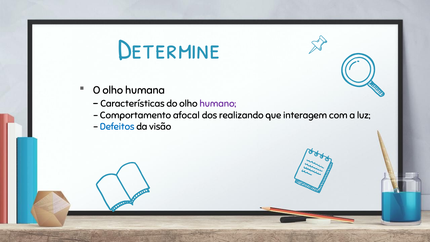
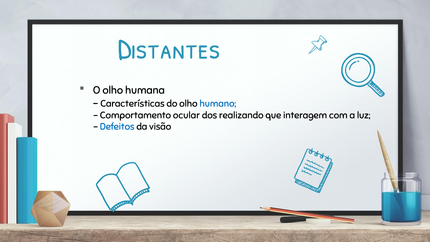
Determine: Determine -> Distantes (169, 49)
humano colour: purple -> blue (218, 104)
afocal: afocal -> ocular (186, 115)
